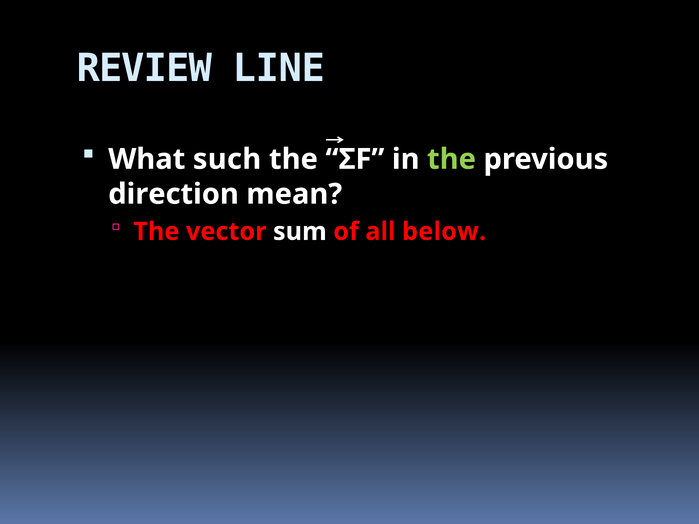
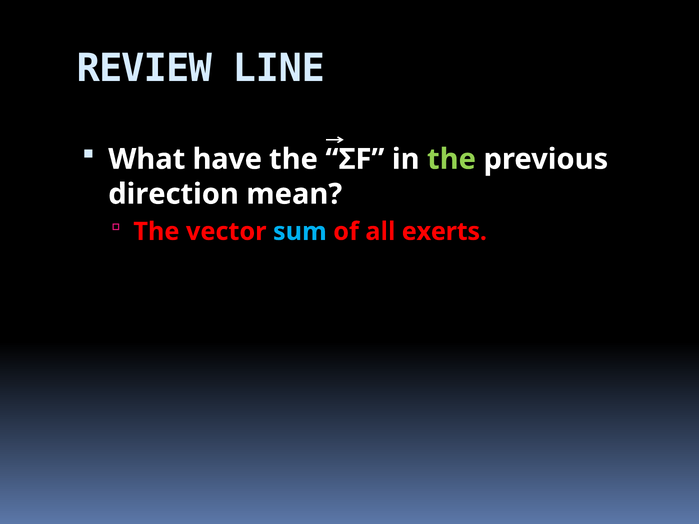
such: such -> have (227, 159)
sum colour: white -> light blue (300, 232)
below: below -> exerts (444, 232)
